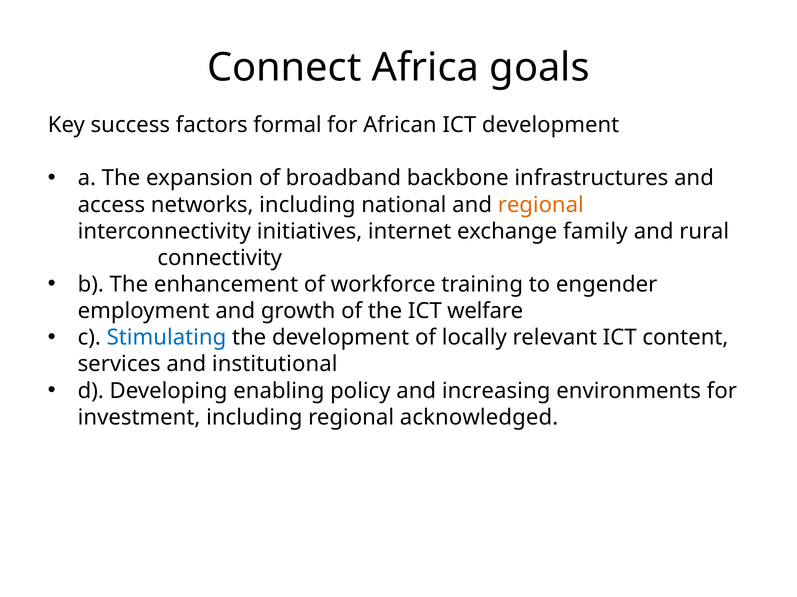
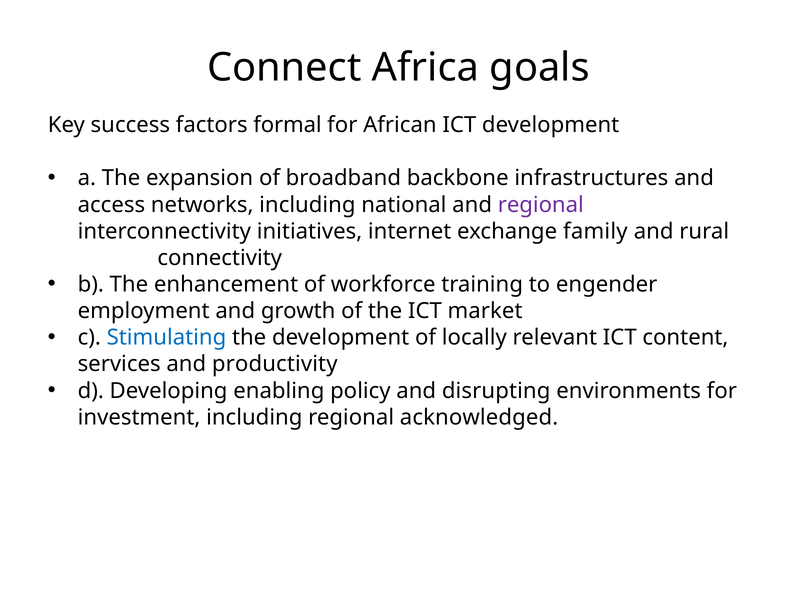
regional colour: orange -> purple (541, 205)
welfare: welfare -> market (485, 311)
institutional: institutional -> productivity (275, 365)
increasing: increasing -> disrupting (496, 391)
